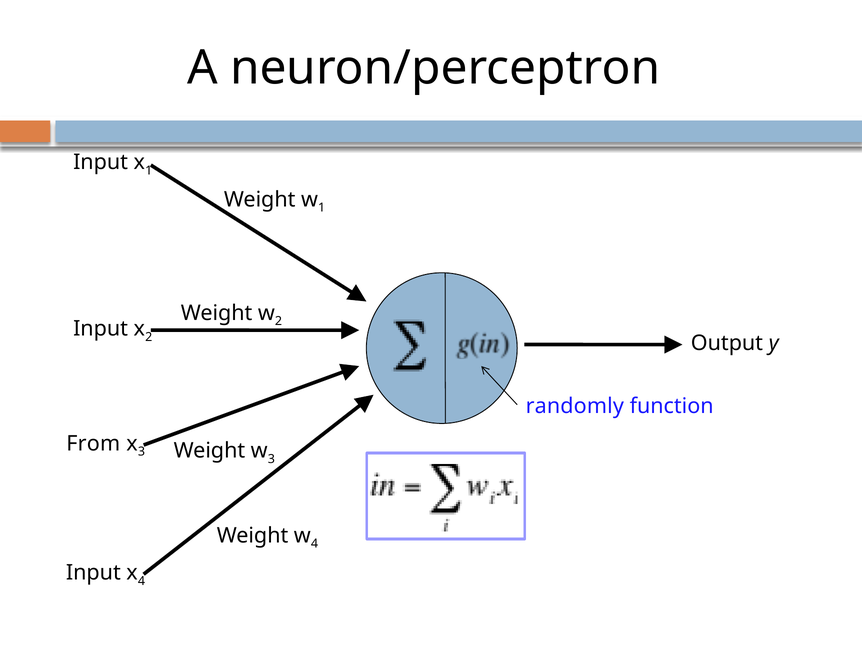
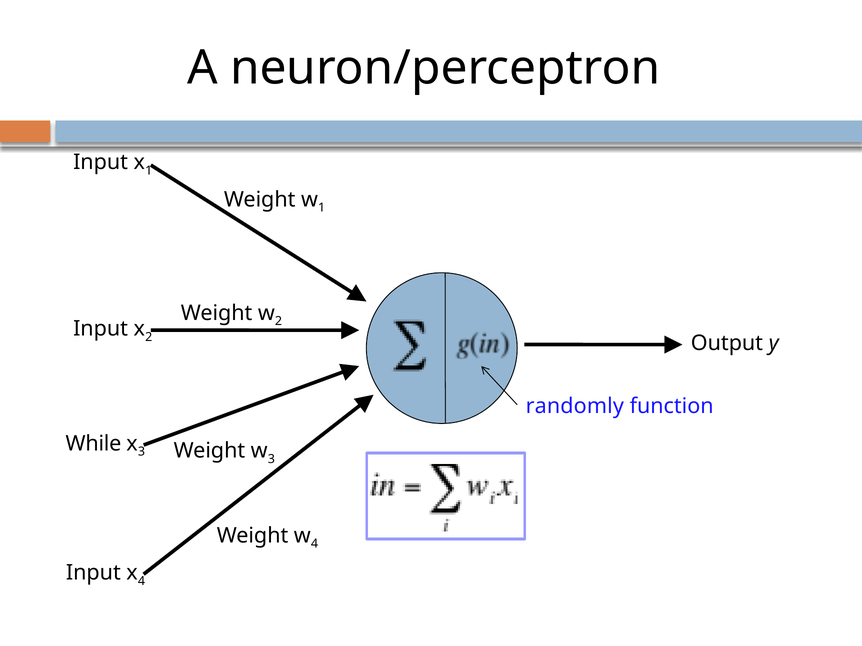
From: From -> While (93, 444)
